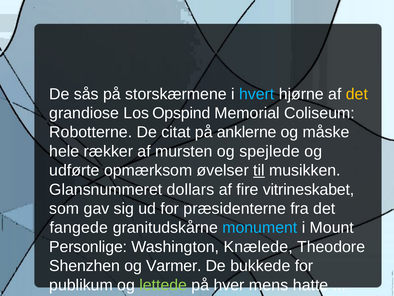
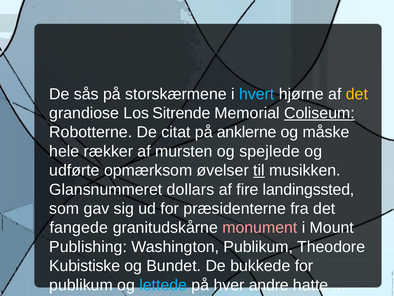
Opspind: Opspind -> Sitrende (181, 113)
Coliseum underline: none -> present (319, 113)
vitrineskabet: vitrineskabet -> landingssted (309, 189)
monument colour: light blue -> pink (260, 227)
Personlige: Personlige -> Publishing (88, 246)
Washington Knælede: Knælede -> Publikum (258, 246)
Shenzhen: Shenzhen -> Kubistiske (85, 265)
Varmer: Varmer -> Bundet (174, 265)
lettede colour: light green -> light blue (163, 285)
mens: mens -> andre (269, 285)
